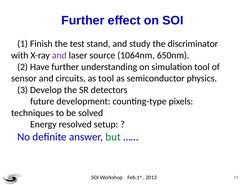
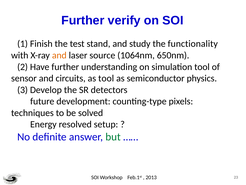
effect: effect -> verify (124, 20)
discriminator: discriminator -> functionality (193, 44)
and colour: purple -> orange (59, 55)
